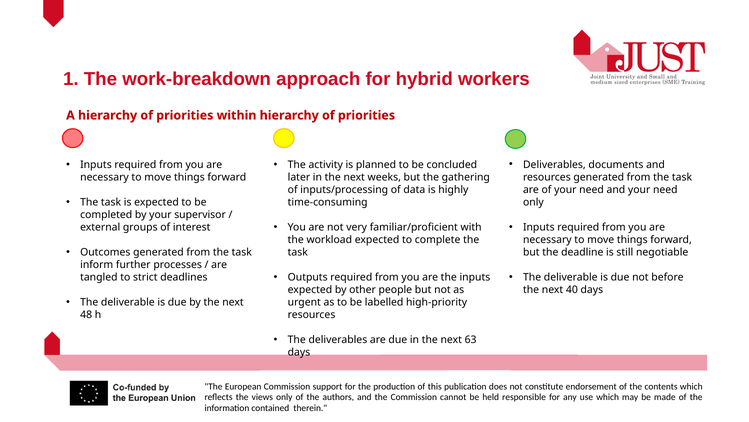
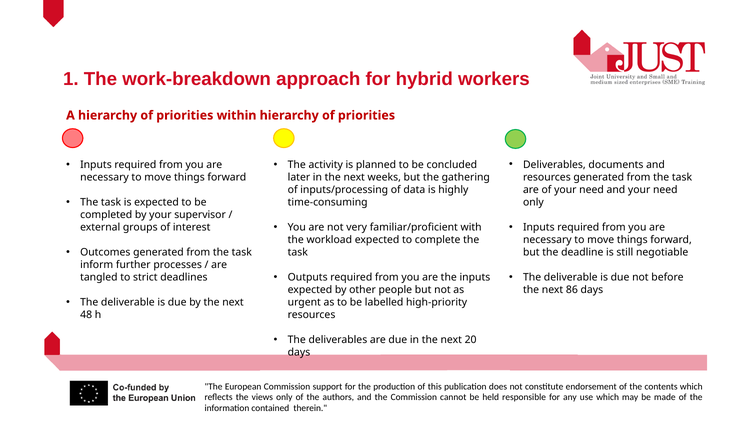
40: 40 -> 86 (572, 289)
63: 63 -> 20 (471, 339)
